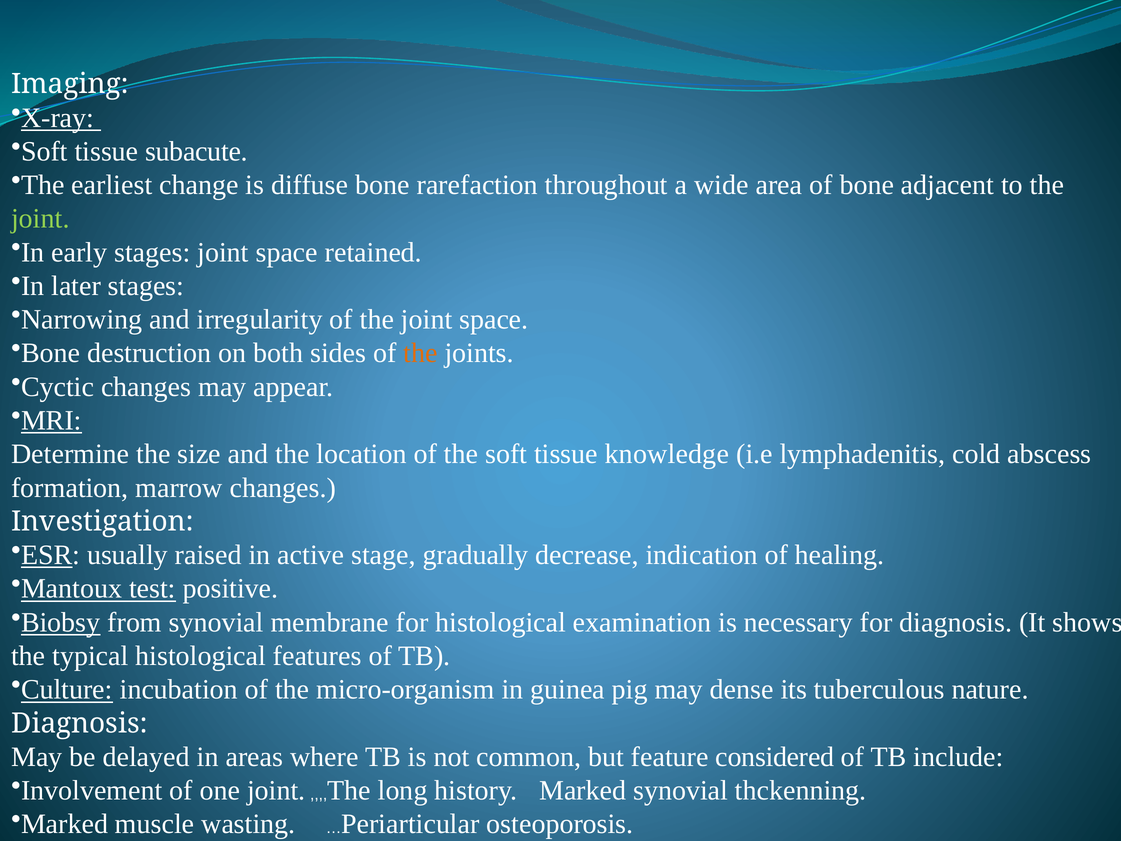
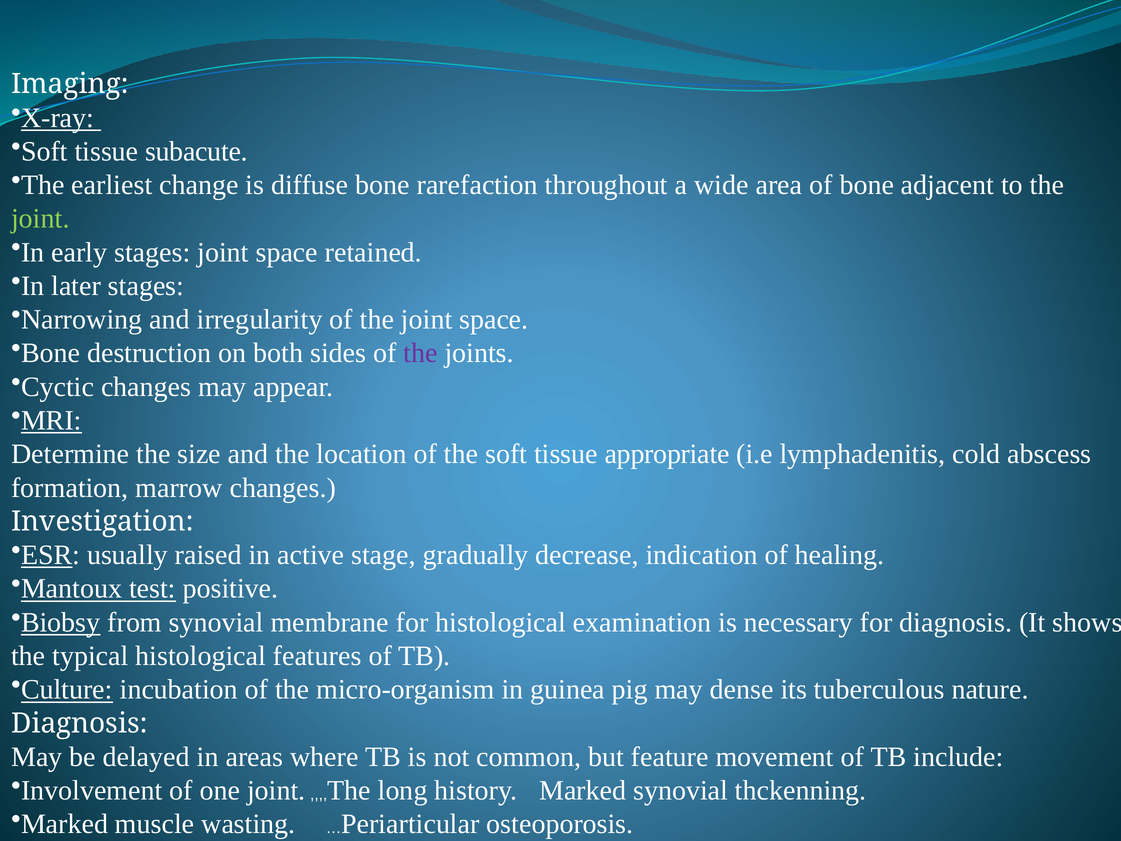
the colour: orange -> purple (421, 353)
knowledge: knowledge -> appropriate (667, 454)
considered: considered -> movement (775, 757)
